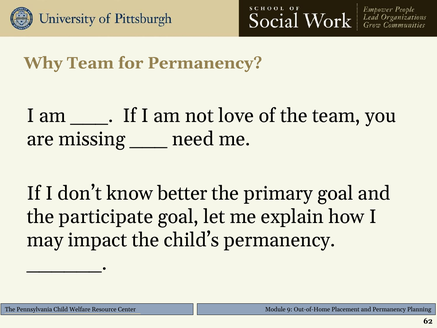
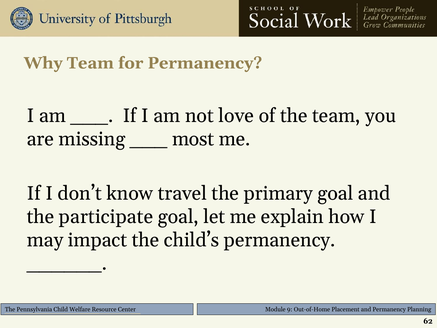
need: need -> most (193, 139)
better: better -> travel (182, 193)
